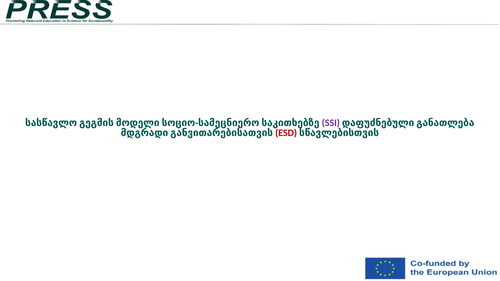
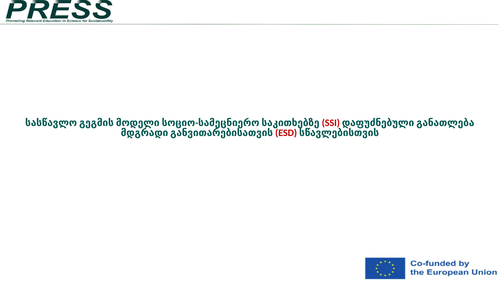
SSI colour: purple -> red (331, 123)
